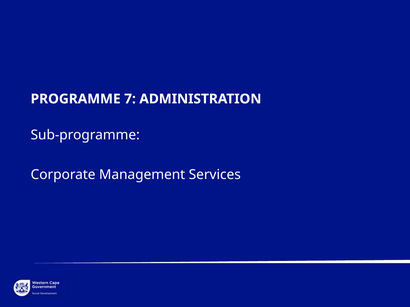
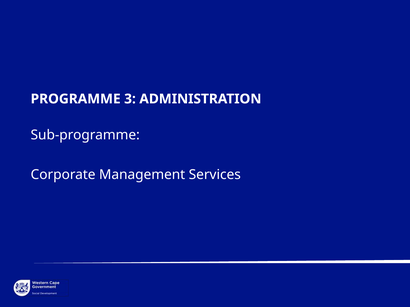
7: 7 -> 3 (130, 99)
